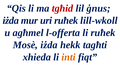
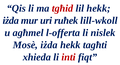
lil ġnus: ġnus -> hekk (99, 8)
li ruħek: ruħek -> nislek (103, 33)
inti colour: orange -> red (68, 57)
